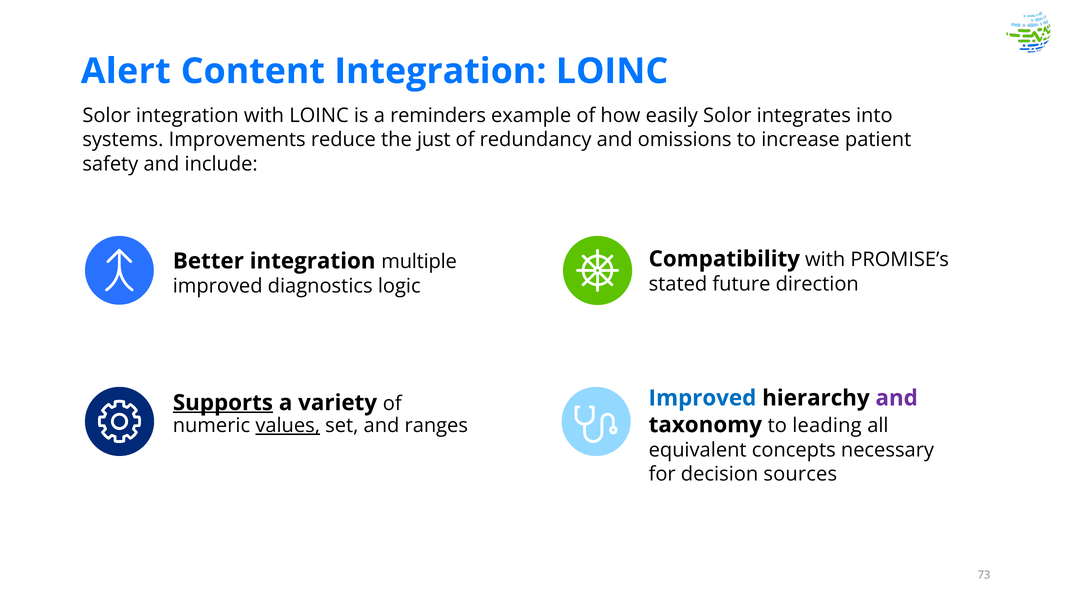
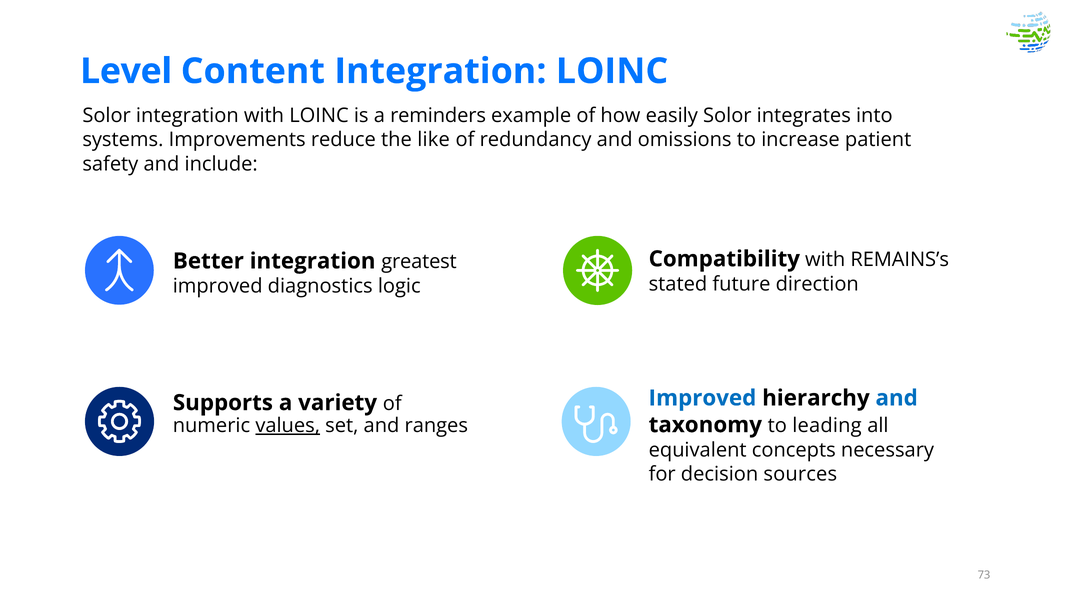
Alert: Alert -> Level (126, 71)
just: just -> like (434, 140)
PROMISE’s: PROMISE’s -> REMAINS’s (900, 260)
multiple: multiple -> greatest (419, 262)
and colour: purple -> blue (897, 398)
Supports underline: present -> none (223, 403)
